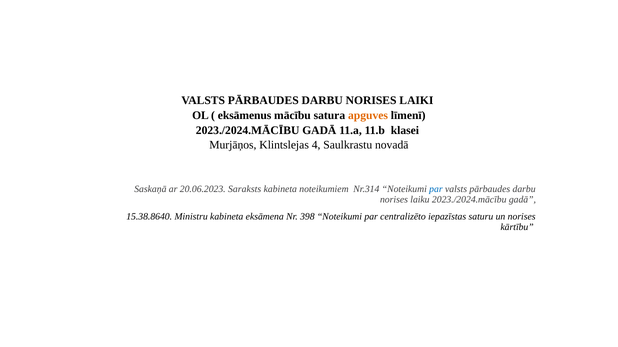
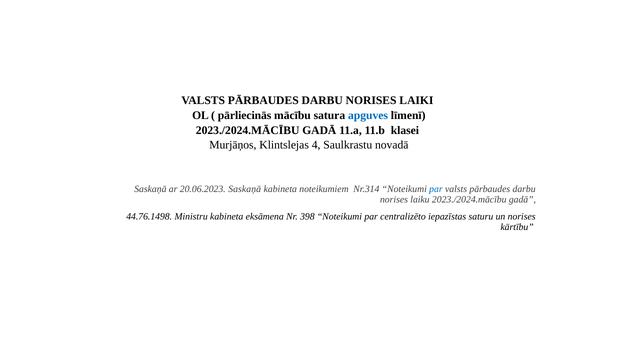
eksāmenus: eksāmenus -> pārliecinās (245, 116)
apguves colour: orange -> blue (368, 116)
20.06.2023 Saraksts: Saraksts -> Saskaņā (245, 189)
15.38.8640: 15.38.8640 -> 44.76.1498 (149, 217)
